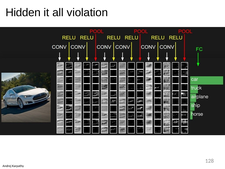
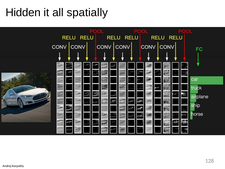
violation: violation -> spatially (87, 12)
